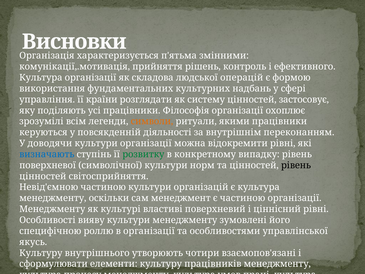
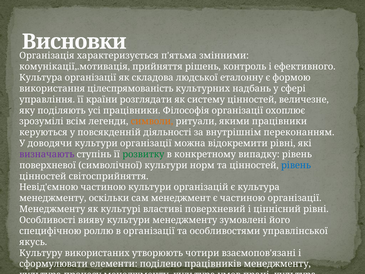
операцій: операцій -> еталонну (242, 78)
фундаментальних: фундаментальних -> цілеспрямованість (130, 89)
застосовує: застосовує -> величезне (304, 99)
визначають colour: blue -> purple (47, 154)
рівень colour: black -> blue (296, 165)
внутрішнього: внутрішнього -> використаних (97, 253)
елементи культуру: культуру -> поділено (161, 264)
